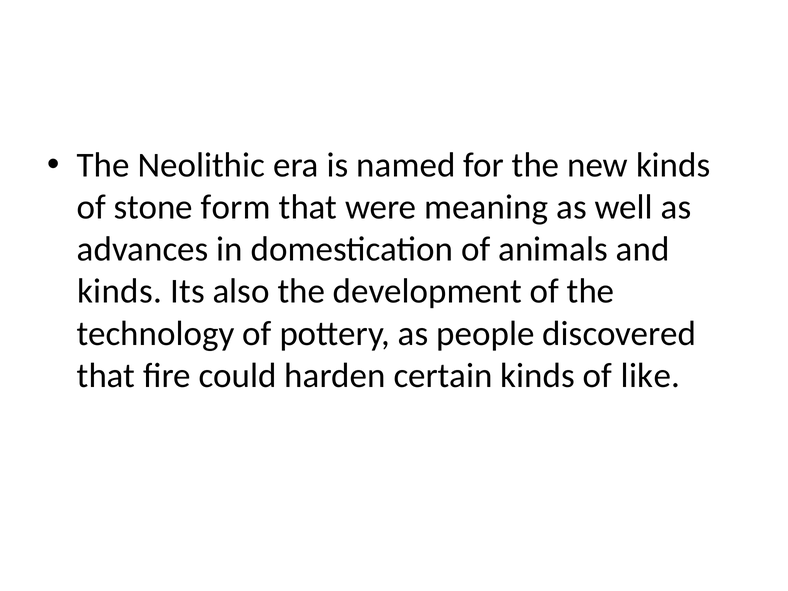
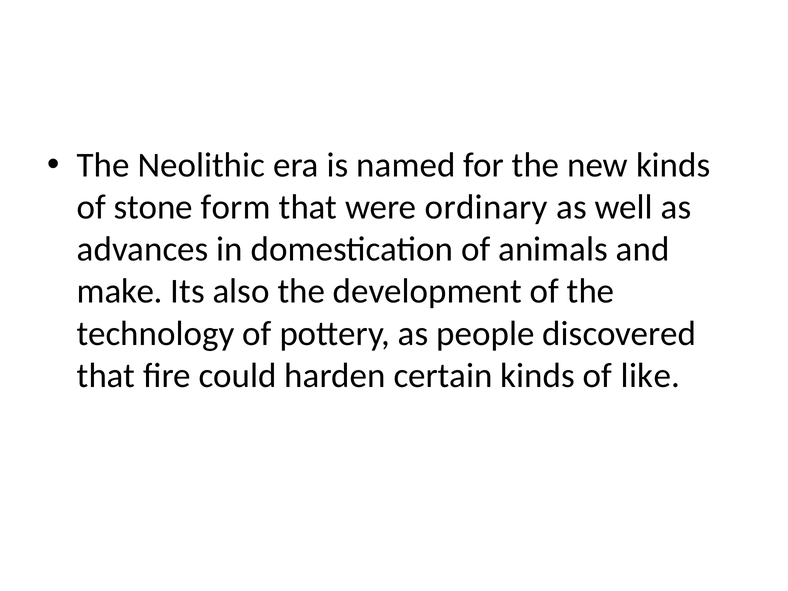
meaning: meaning -> ordinary (486, 207)
kinds: kinds -> make (120, 291)
